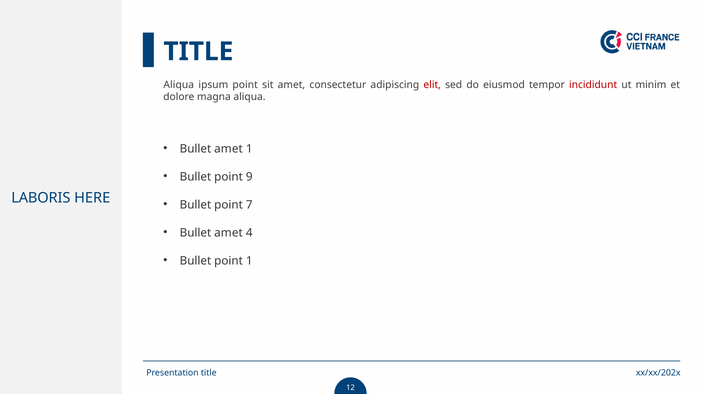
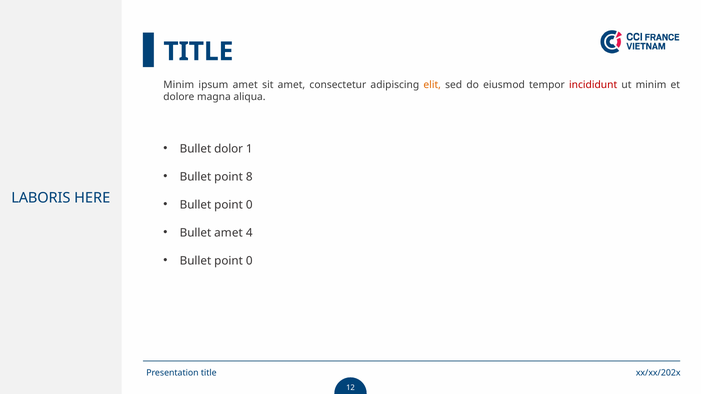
Aliqua: Aliqua -> Minim (179, 85)
ipsum point: point -> amet (245, 85)
elit colour: red -> orange (432, 85)
amet: amet -> dolor (229, 149)
9: 9 -> 8 (249, 177)
7: 7 -> 0 (249, 205)
1: 1 -> 0 (249, 261)
